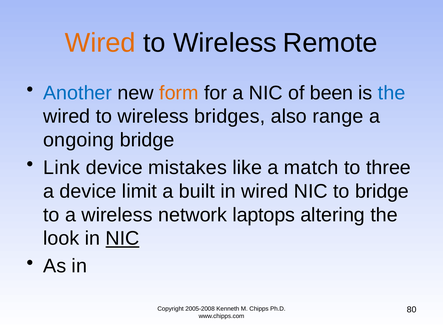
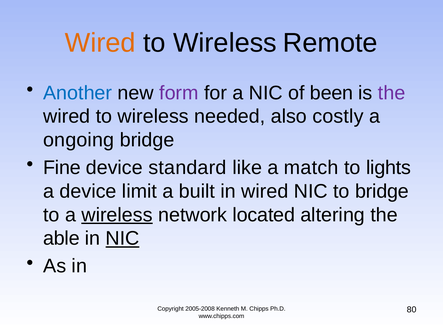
form colour: orange -> purple (179, 93)
the colour: blue -> purple (392, 93)
bridges: bridges -> needed (230, 117)
range: range -> costly (338, 117)
Link: Link -> Fine (62, 168)
mistakes: mistakes -> standard (188, 168)
three: three -> lights (389, 168)
wireless underline: none -> present (117, 215)
laptops: laptops -> located (264, 215)
look: look -> able (61, 239)
